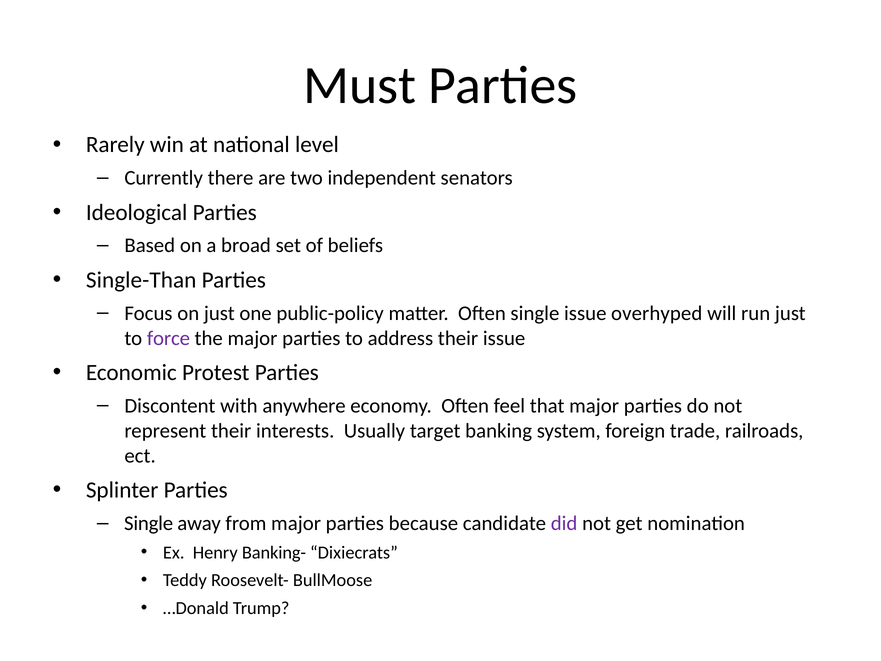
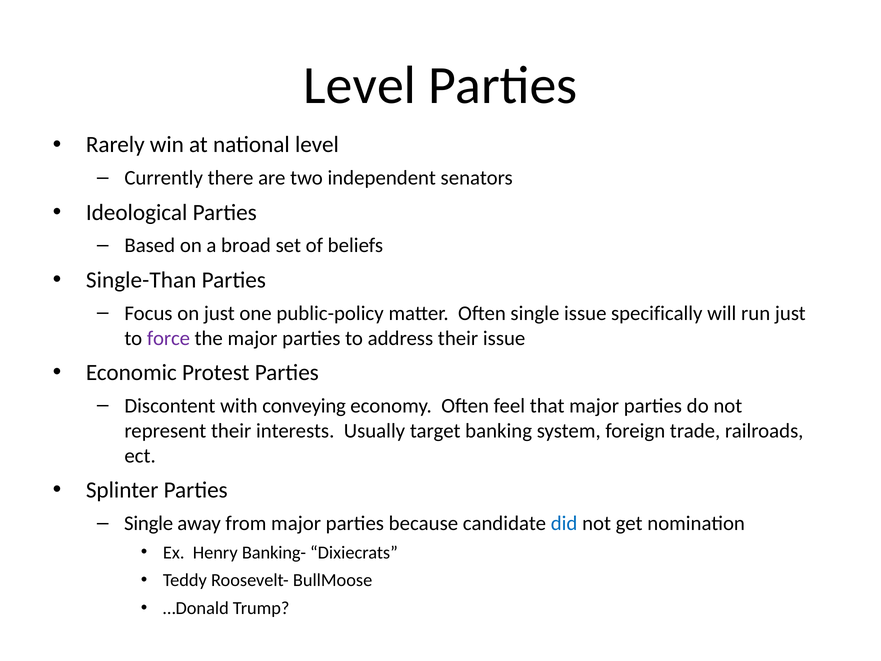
Must: Must -> Level (360, 85)
overhyped: overhyped -> specifically (657, 313)
anywhere: anywhere -> conveying (304, 406)
did colour: purple -> blue (564, 523)
